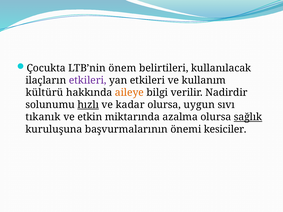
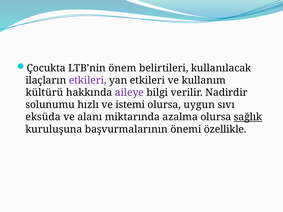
aileye colour: orange -> purple (129, 93)
hızlı underline: present -> none (88, 105)
kadar: kadar -> istemi (130, 105)
tıkanık: tıkanık -> eksüda (43, 117)
etkin: etkin -> alanı (90, 117)
kesiciler: kesiciler -> özellikle (225, 129)
